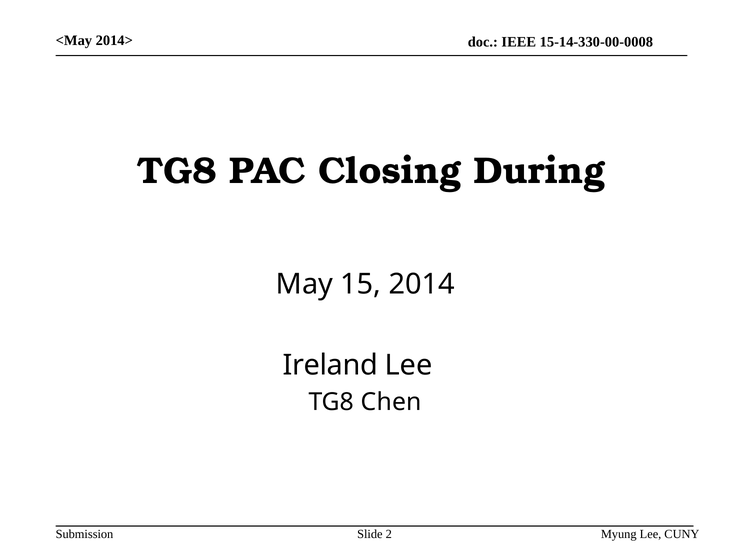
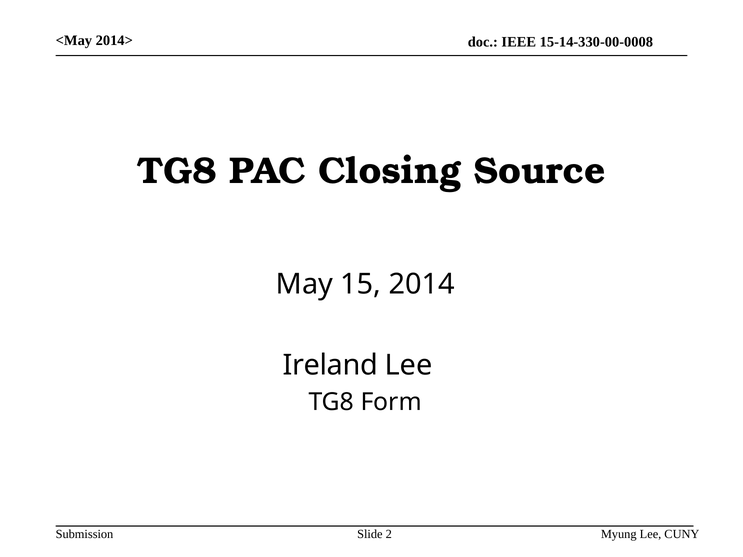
During: During -> Source (540, 171)
Chen: Chen -> Form (391, 402)
